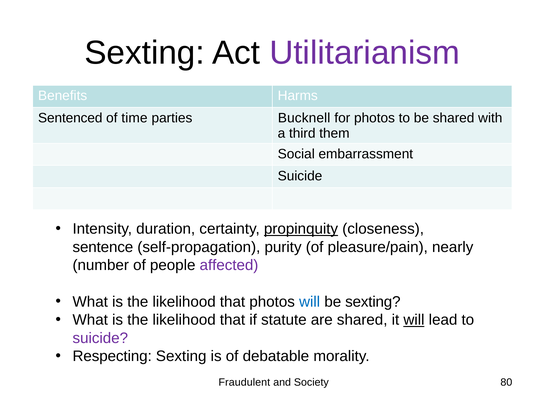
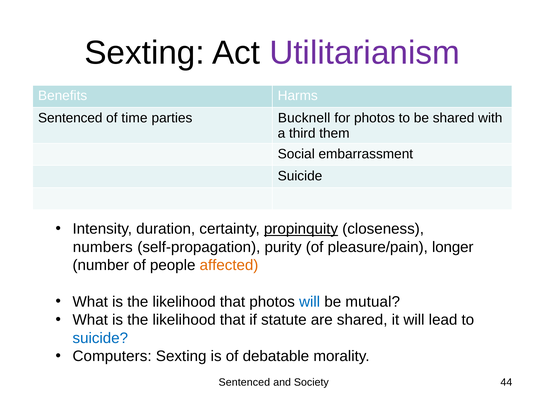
sentence: sentence -> numbers (103, 247)
nearly: nearly -> longer (453, 247)
affected colour: purple -> orange (229, 265)
be sexting: sexting -> mutual (373, 302)
will underline: present -> none (414, 320)
suicide colour: purple -> blue (100, 338)
Respecting: Respecting -> Computers (112, 356)
Fraudulent: Fraudulent -> Sentenced (244, 382)
80: 80 -> 44 (506, 382)
